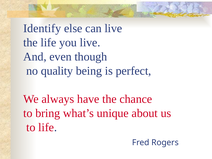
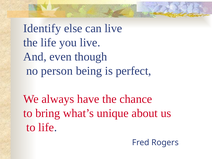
quality: quality -> person (57, 71)
